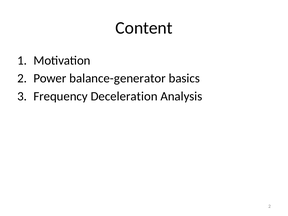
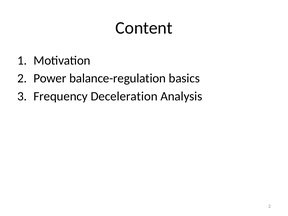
balance-generator: balance-generator -> balance-regulation (118, 78)
